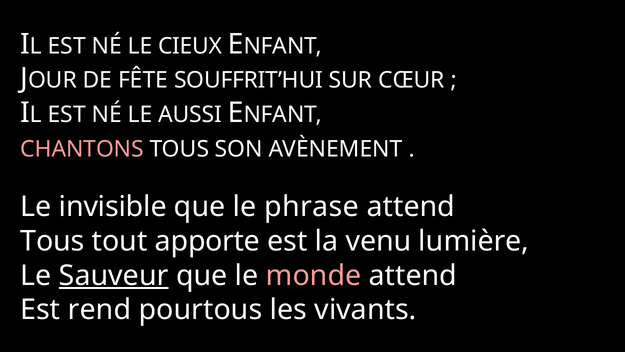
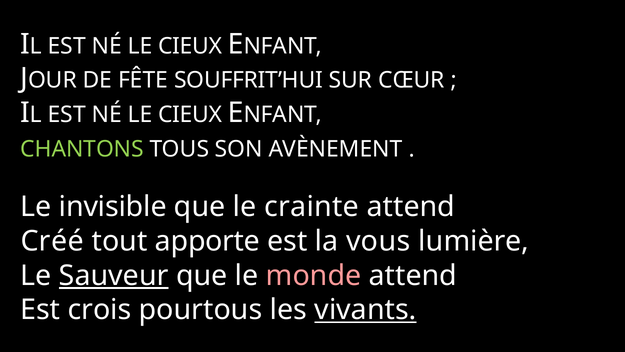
AUSSI: AUSSI -> CIEUX (190, 115)
CHANTONS colour: pink -> light green (82, 149)
phrase: phrase -> crainte (312, 207)
Tous: Tous -> Créé (52, 241)
venu: venu -> vous (378, 241)
rend: rend -> crois (99, 310)
vivants underline: none -> present (365, 310)
